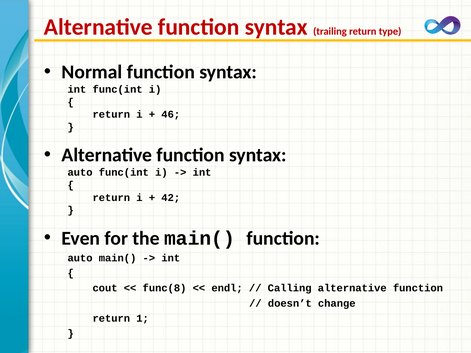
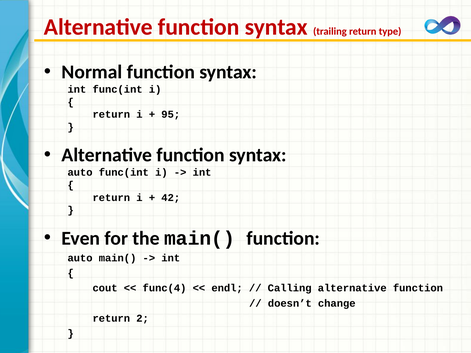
46: 46 -> 95 (171, 115)
func(8: func(8 -> func(4 (165, 288)
1: 1 -> 2 (143, 319)
